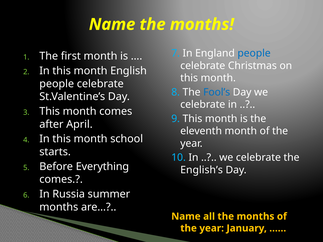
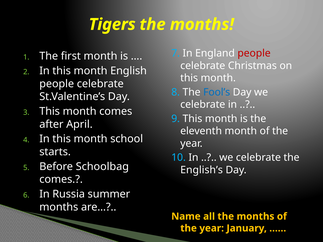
Name: Name -> Tigers (112, 24)
people colour: blue -> red (254, 53)
Everything: Everything -> Schoolbag (102, 167)
